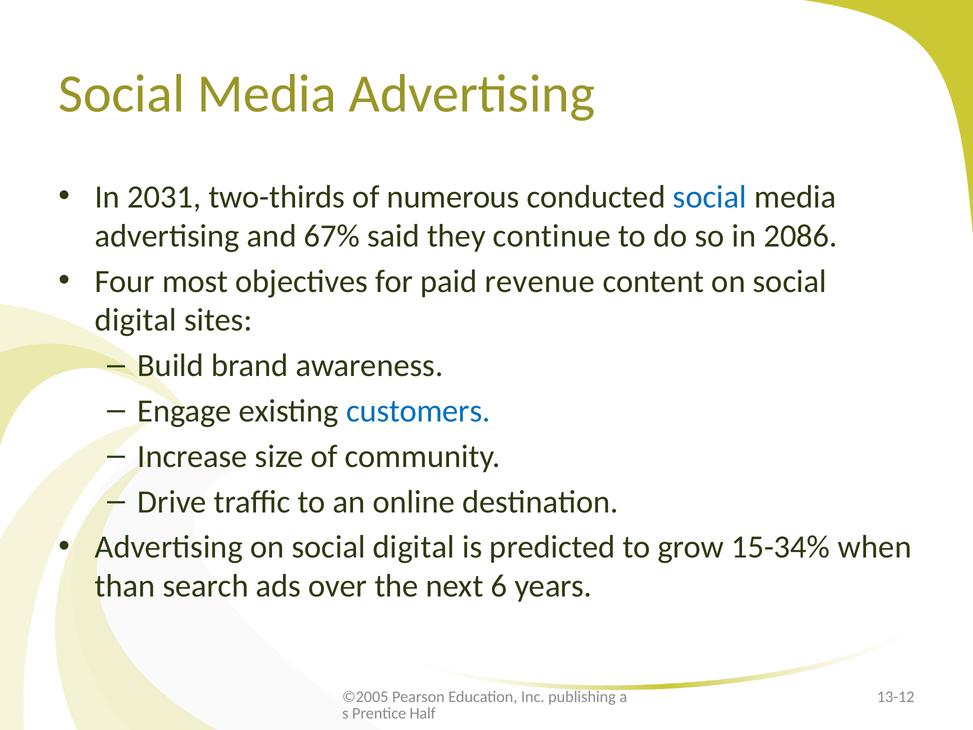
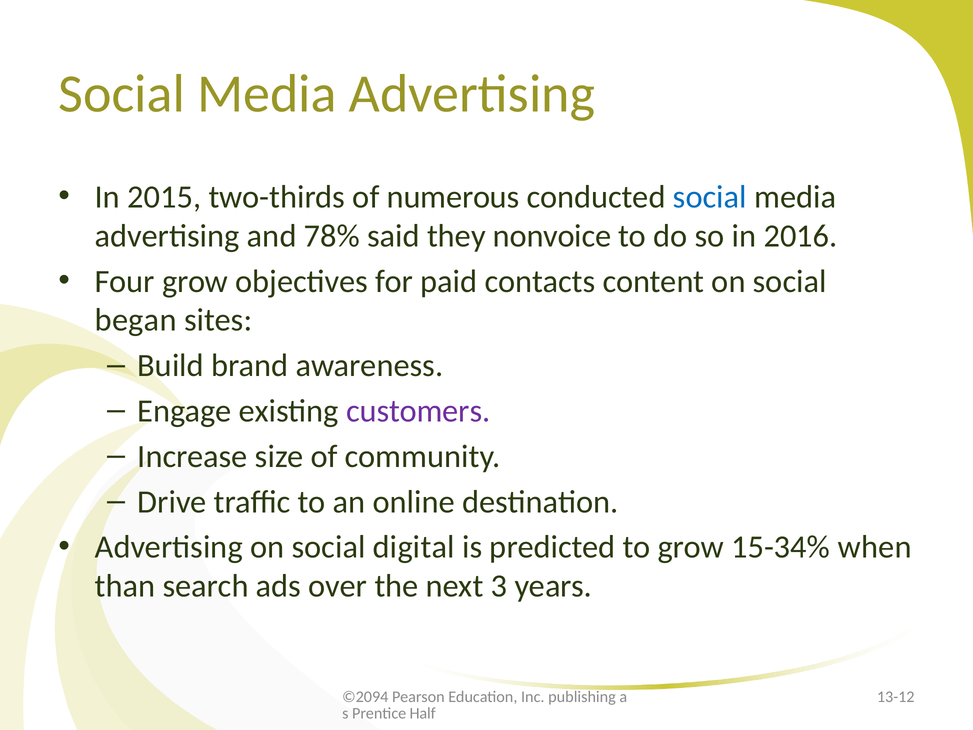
2031: 2031 -> 2015 (164, 197)
67%: 67% -> 78% (332, 236)
continue: continue -> nonvoice (552, 236)
2086: 2086 -> 2016 (801, 236)
Four most: most -> grow (195, 281)
revenue: revenue -> contacts (540, 281)
digital: digital -> began (136, 320)
customers colour: blue -> purple (418, 411)
6: 6 -> 3 (499, 586)
©2005: ©2005 -> ©2094 (365, 697)
